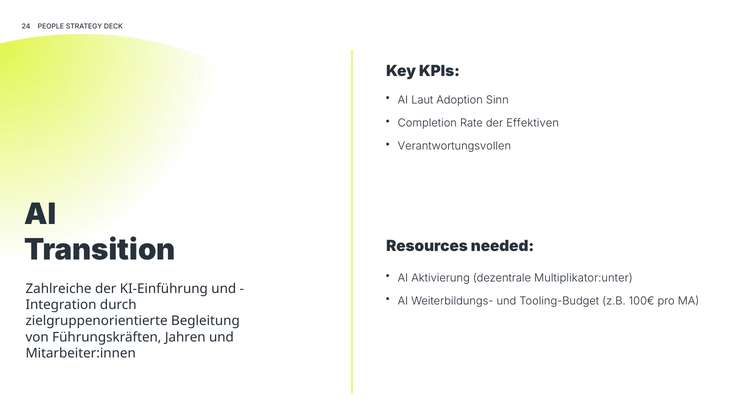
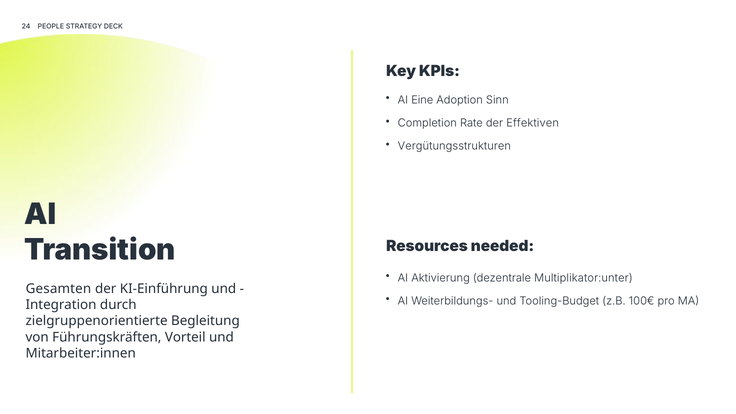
Laut: Laut -> Eine (422, 100)
Verantwortungsvollen: Verantwortungsvollen -> Vergütungsstrukturen (454, 146)
Zahlreiche: Zahlreiche -> Gesamten (58, 289)
Jahren: Jahren -> Vorteil (185, 337)
